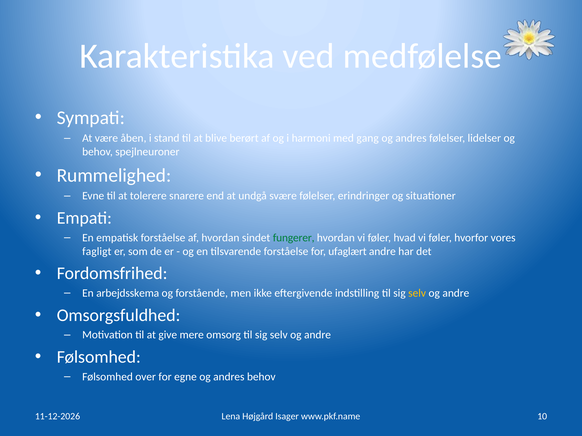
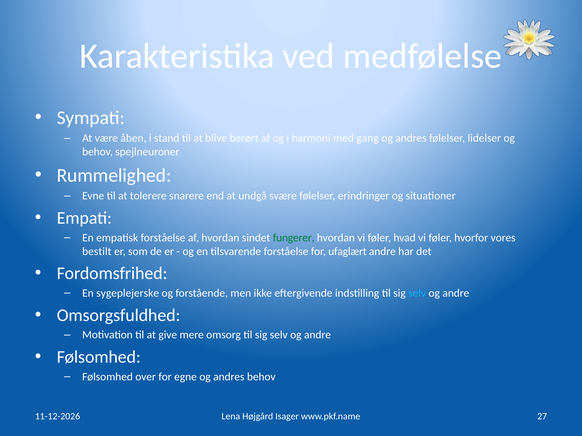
fagligt: fagligt -> bestilt (97, 252)
arbejdsskema: arbejdsskema -> sygeplejerske (128, 293)
selv colour: yellow -> light blue (417, 293)
10: 10 -> 27 (542, 417)
